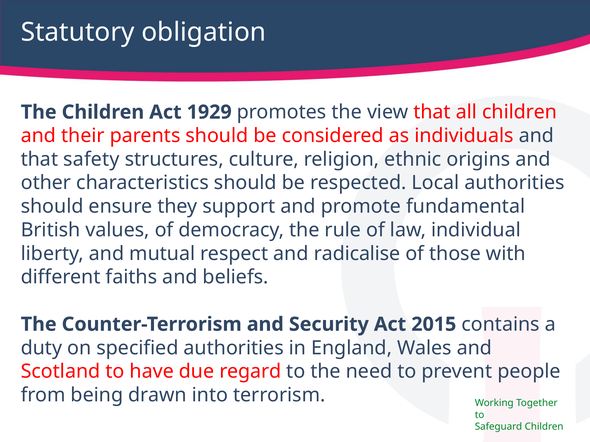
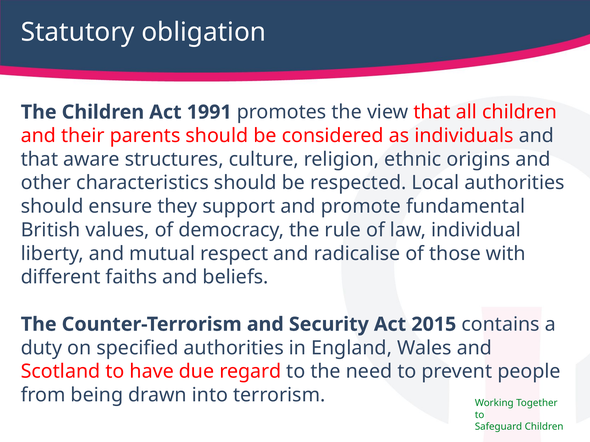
1929: 1929 -> 1991 (209, 112)
safety: safety -> aware (91, 159)
